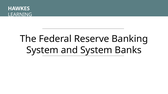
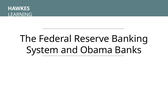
and System: System -> Obama (96, 50)
